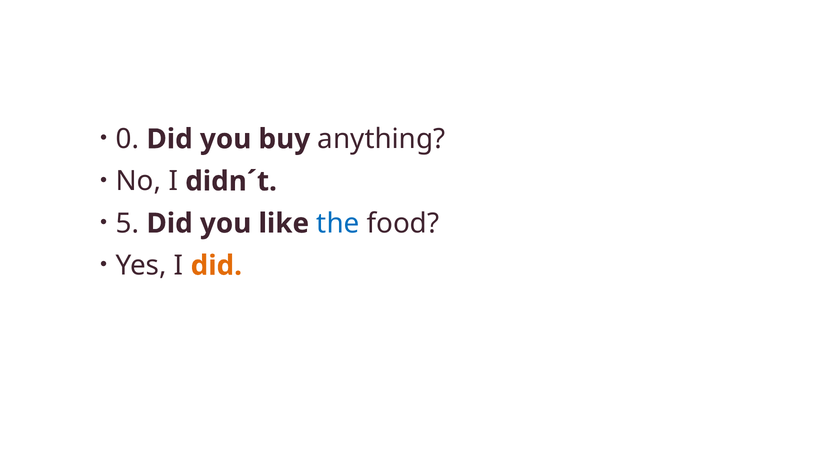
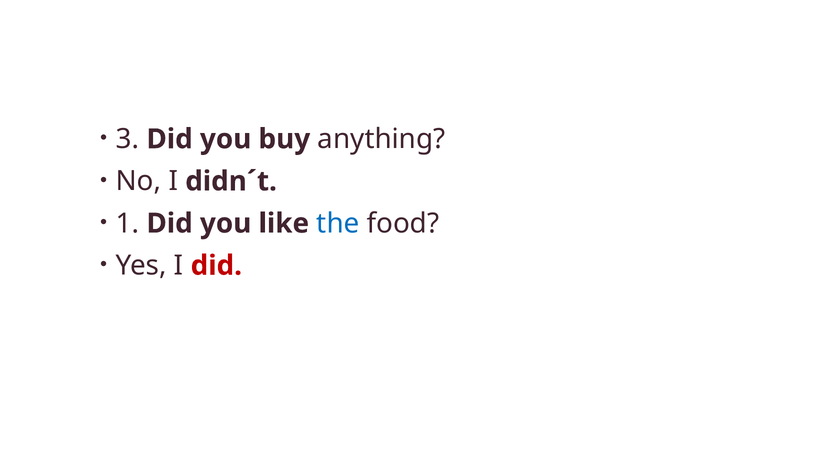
0: 0 -> 3 (128, 139)
5: 5 -> 1 (128, 223)
did colour: orange -> red (216, 265)
